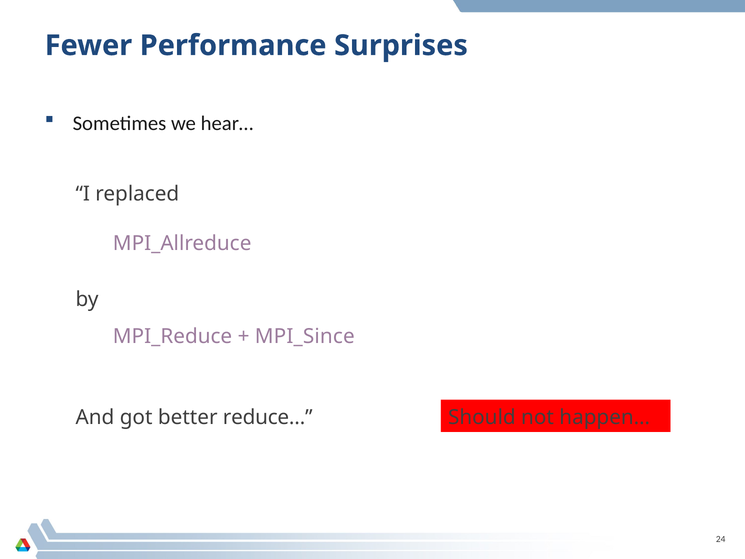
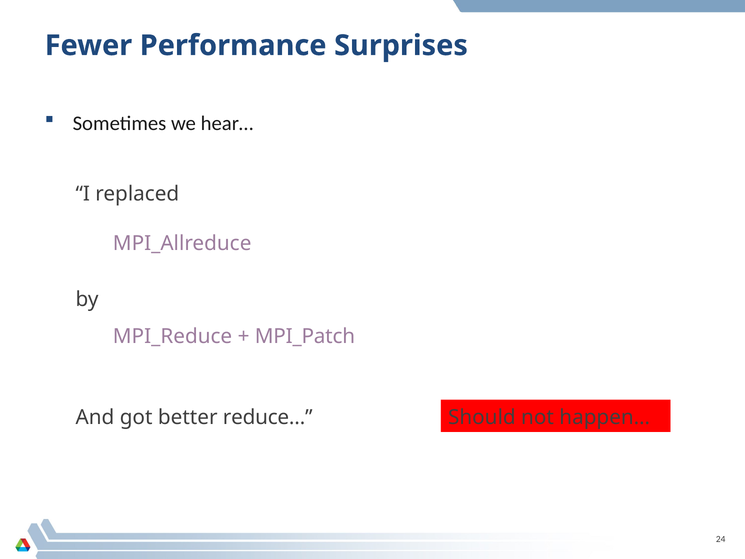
MPI_Since: MPI_Since -> MPI_Patch (305, 336)
